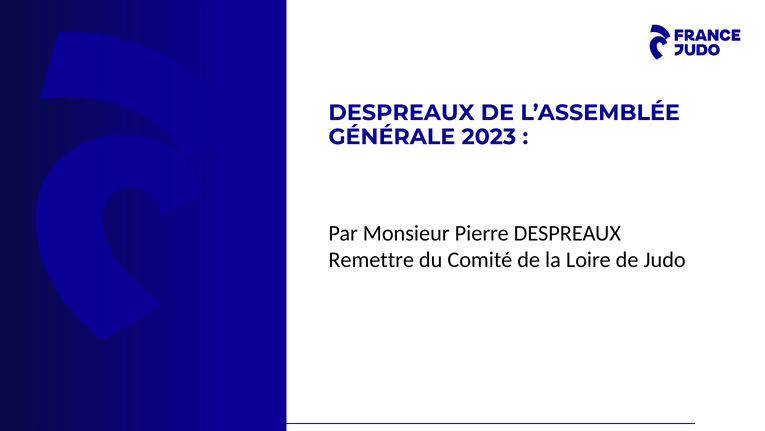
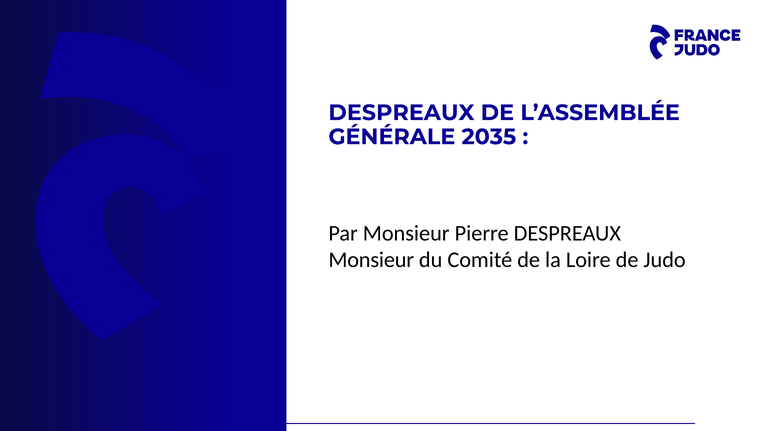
2023: 2023 -> 2035 (489, 137)
Remettre: Remettre -> Monsieur (371, 260)
